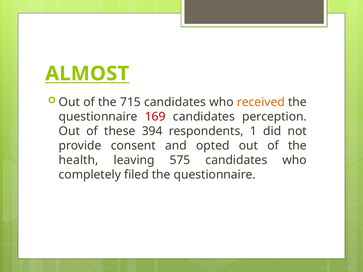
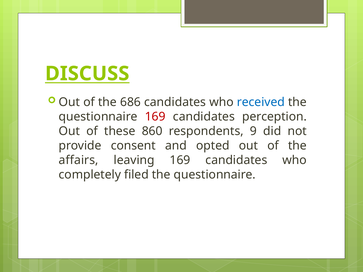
ALMOST: ALMOST -> DISCUSS (87, 74)
715: 715 -> 686 (130, 102)
received colour: orange -> blue (261, 102)
394: 394 -> 860 (152, 131)
1: 1 -> 9 (253, 131)
health: health -> affairs (79, 160)
leaving 575: 575 -> 169 (180, 160)
